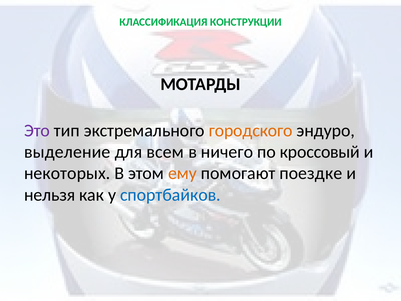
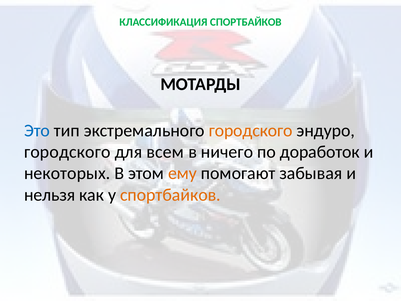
КЛАССИФИКАЦИЯ КОНСТРУКЦИИ: КОНСТРУКЦИИ -> СПОРТБАЙКОВ (246, 22)
Это colour: purple -> blue (37, 130)
выделение: выделение -> городского (67, 152)
кроссовый: кроссовый -> доработок (320, 152)
поездке: поездке -> забывая (311, 173)
спортбайков colour: blue -> orange (170, 195)
